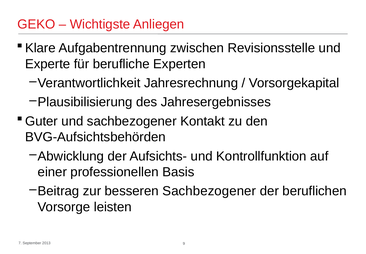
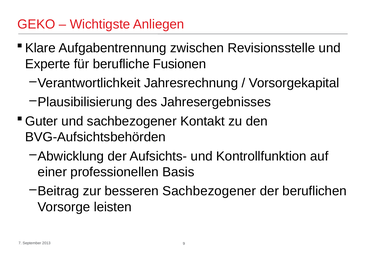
Experten: Experten -> Fusionen (180, 64)
